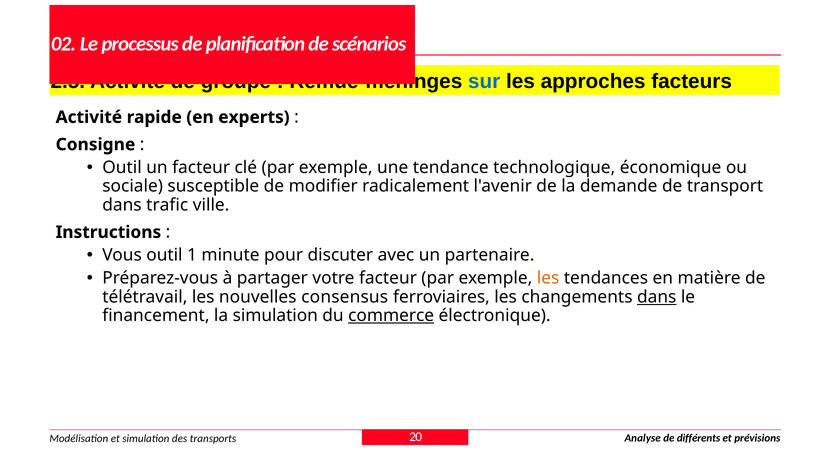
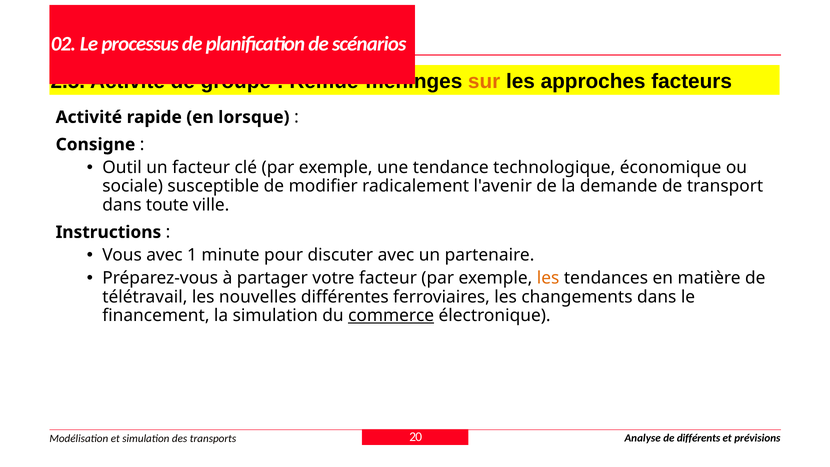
sur colour: blue -> orange (484, 81)
experts: experts -> lorsque (254, 117)
trafic: trafic -> toute (167, 205)
Vous outil: outil -> avec (164, 255)
consensus: consensus -> différentes (345, 297)
dans underline: present -> none (657, 297)
